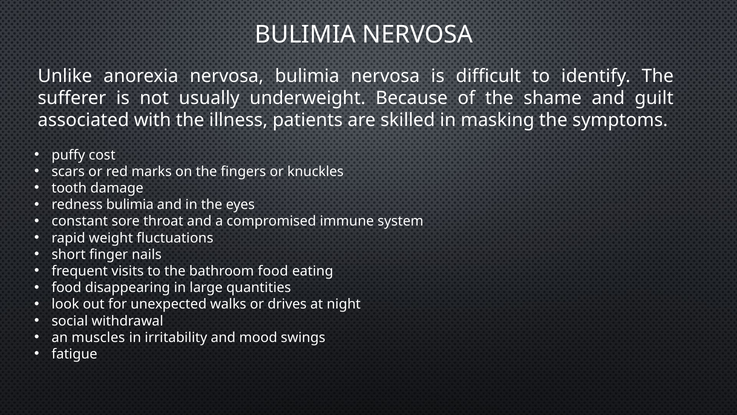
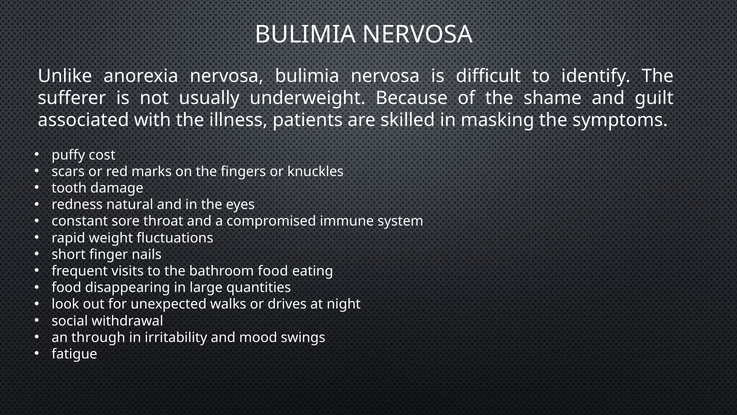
redness bulimia: bulimia -> natural (130, 205)
muscles: muscles -> through (98, 337)
